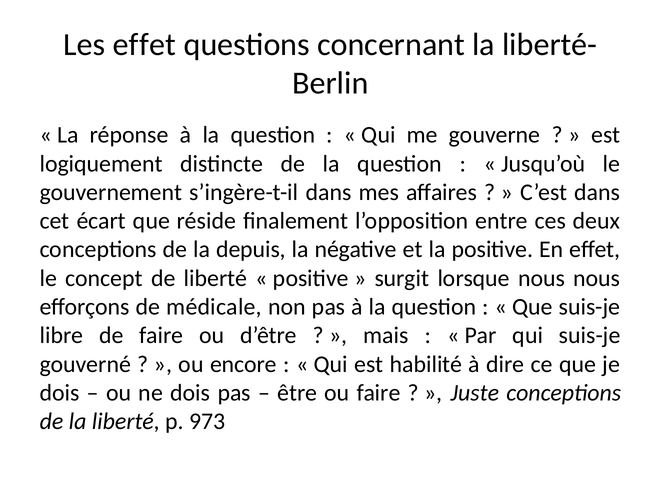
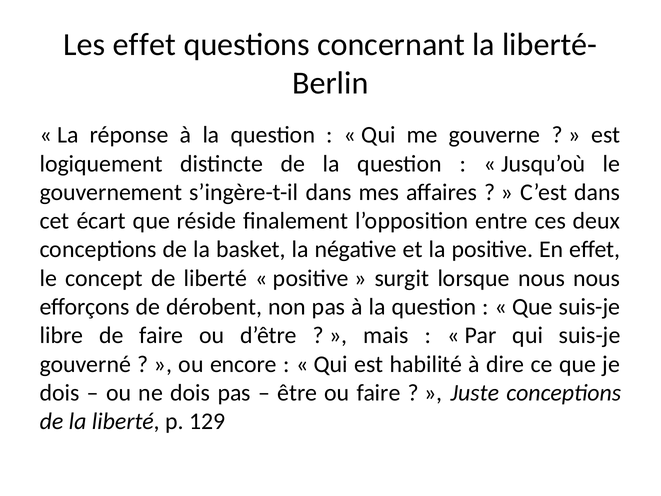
depuis: depuis -> basket (251, 249)
médicale: médicale -> dérobent (214, 307)
973: 973 -> 129 (207, 421)
